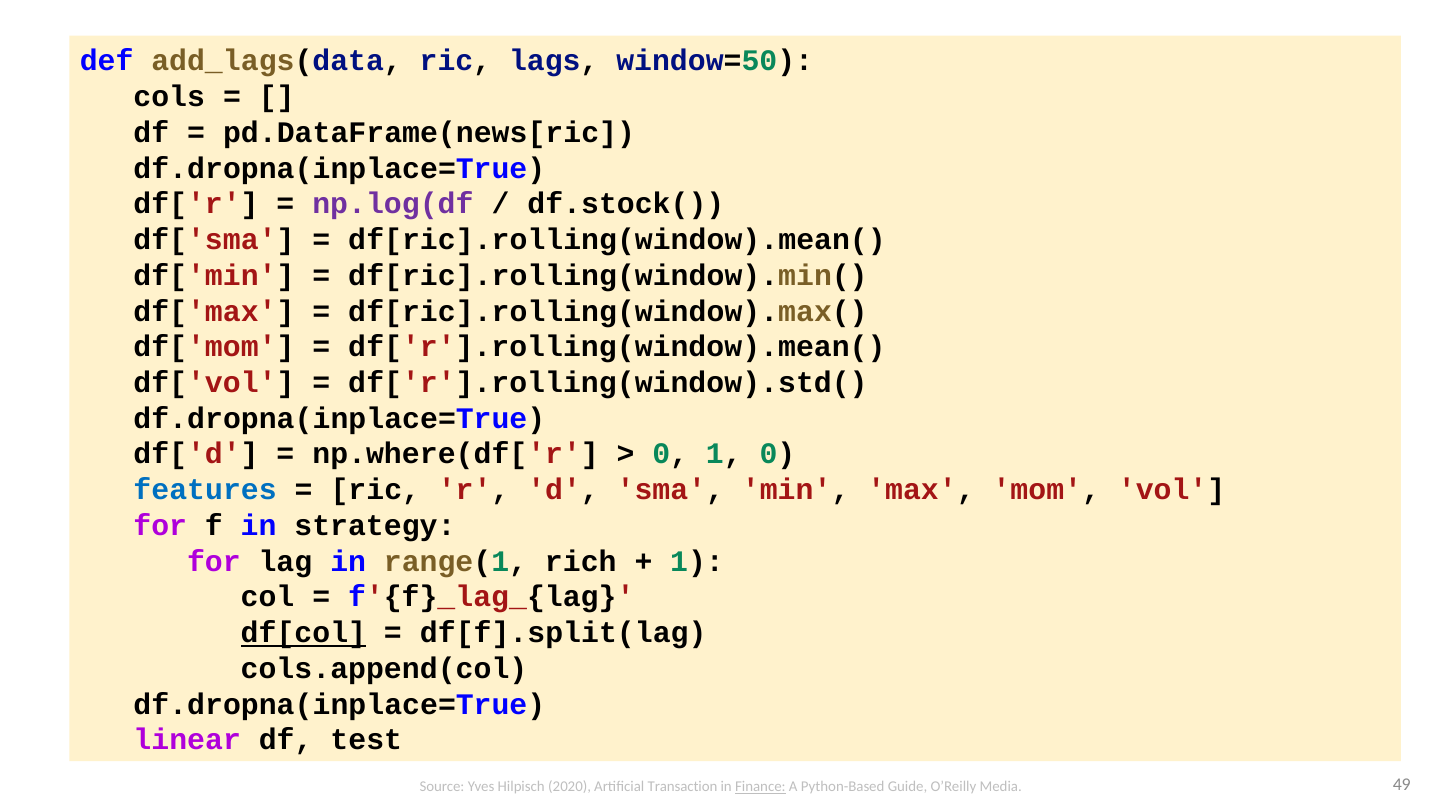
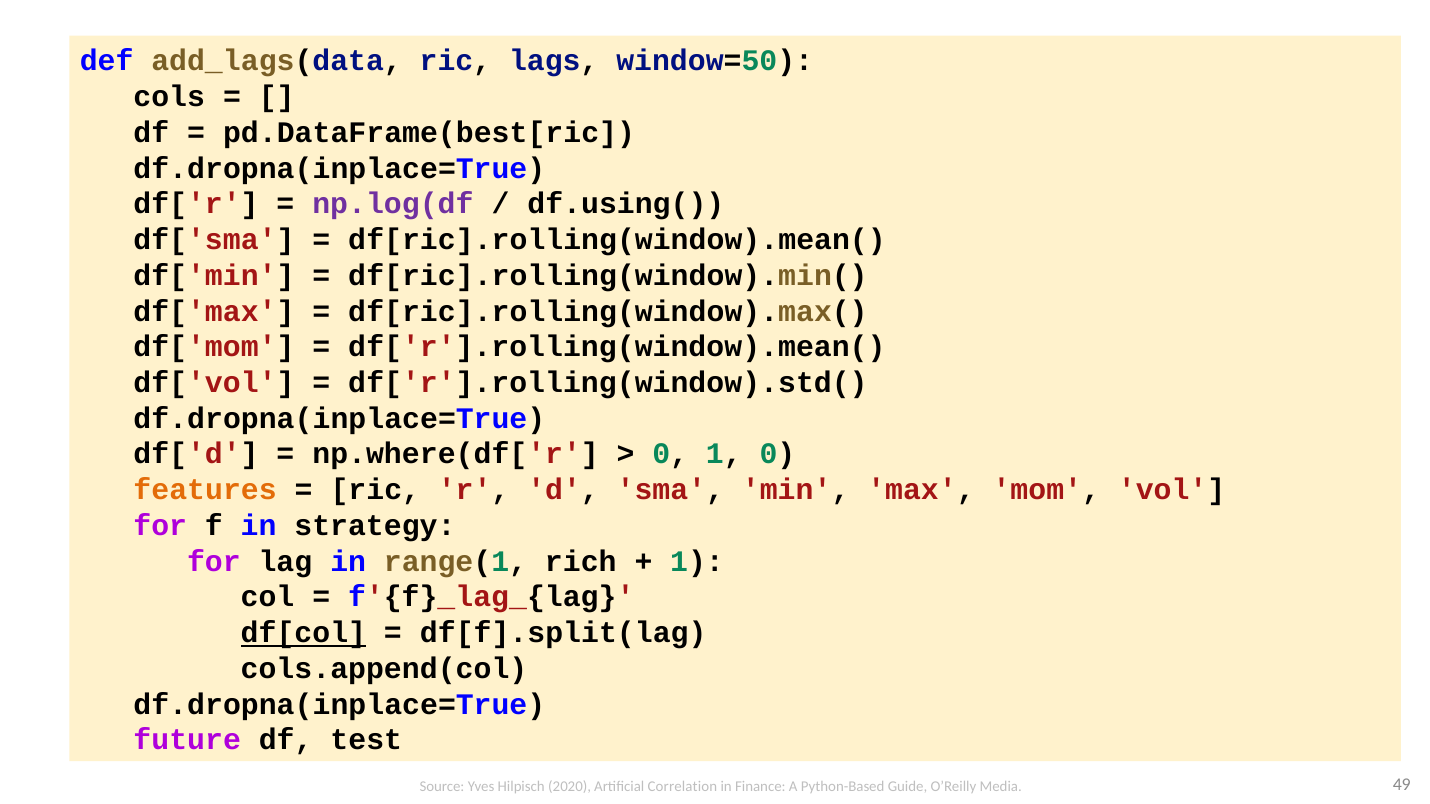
pd.DataFrame(news[ric: pd.DataFrame(news[ric -> pd.DataFrame(best[ric (429, 132)
df.stock(: df.stock( -> df.using( (626, 204)
features colour: blue -> orange (205, 490)
linear: linear -> future (187, 740)
Transaction: Transaction -> Correlation (682, 787)
Finance underline: present -> none (760, 787)
